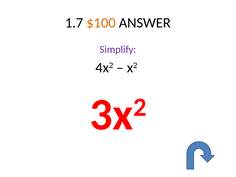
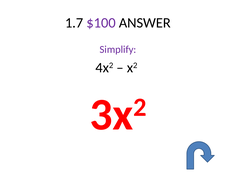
$100 colour: orange -> purple (101, 23)
